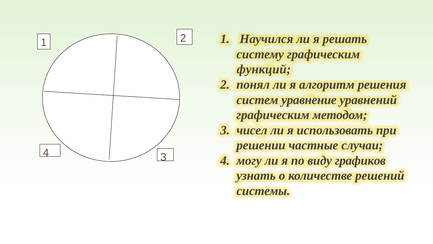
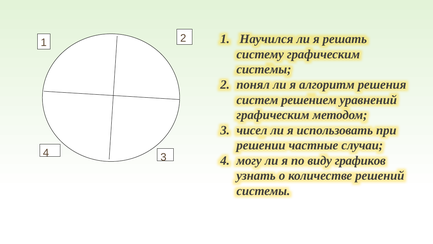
функций: функций -> системы (264, 69)
уравнение: уравнение -> решением (309, 100)
